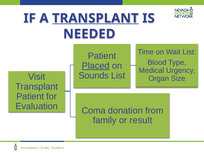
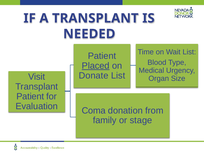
TRANSPLANT underline: present -> none (95, 18)
Sounds: Sounds -> Donate (94, 76)
result: result -> stage (141, 120)
